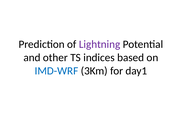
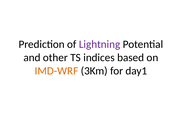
IMD-WRF colour: blue -> orange (56, 71)
